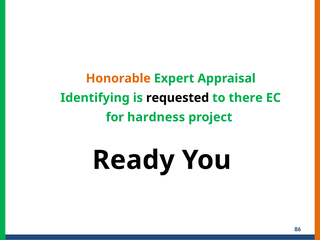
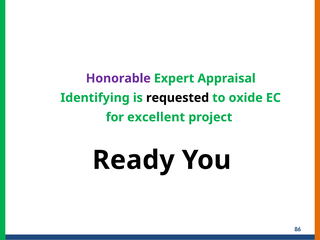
Honorable colour: orange -> purple (118, 78)
there: there -> oxide (246, 98)
hardness: hardness -> excellent (156, 117)
